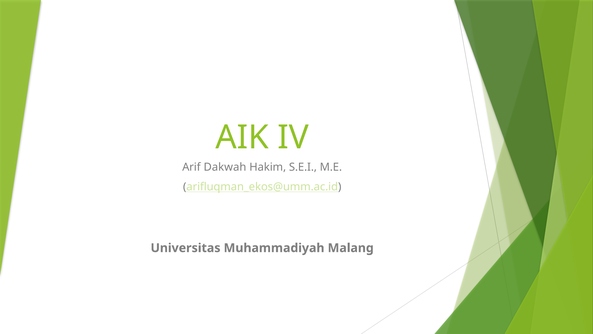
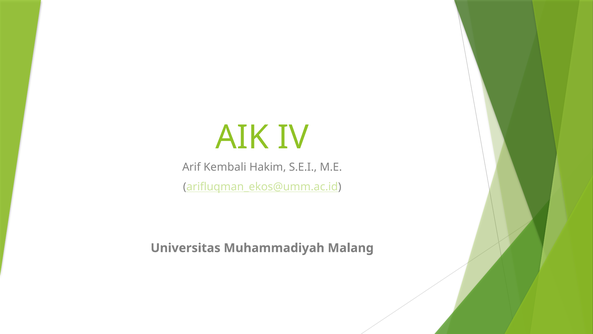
Dakwah: Dakwah -> Kembali (225, 167)
